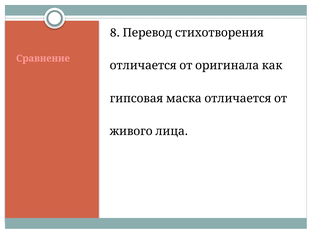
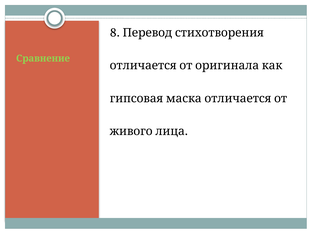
Сравнение colour: pink -> light green (43, 58)
